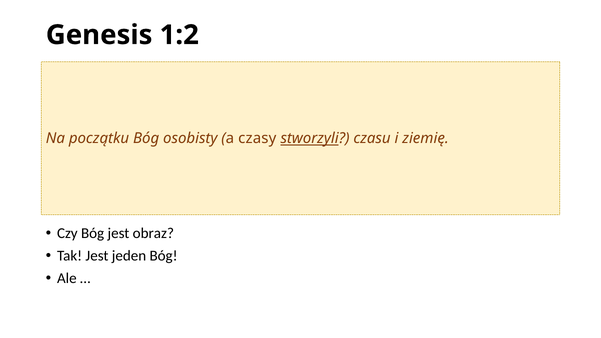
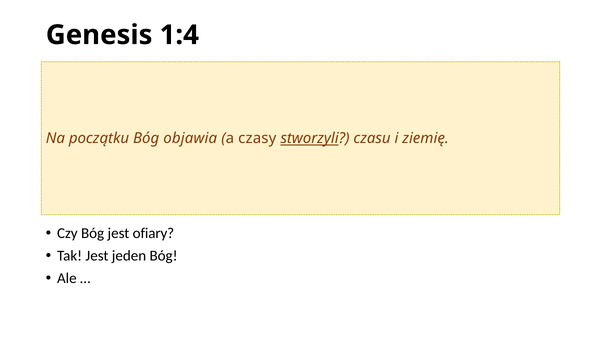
1:2: 1:2 -> 1:4 (179, 35)
osobisty: osobisty -> objawia (190, 138)
obraz: obraz -> ofiary (153, 233)
